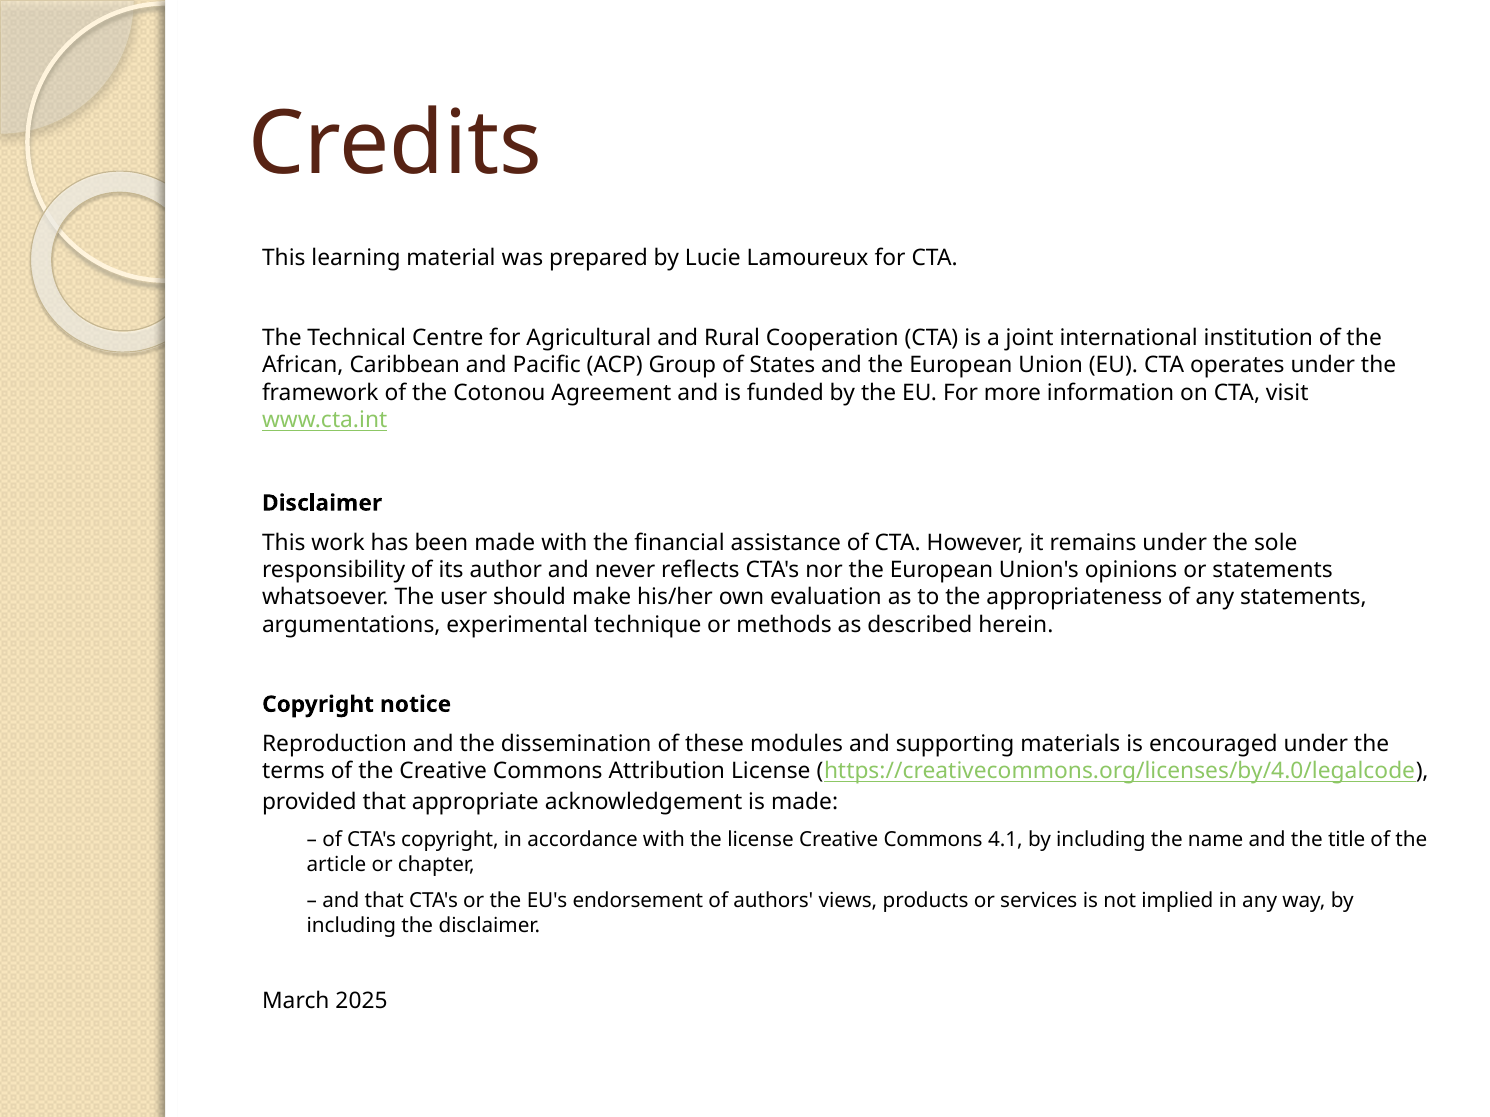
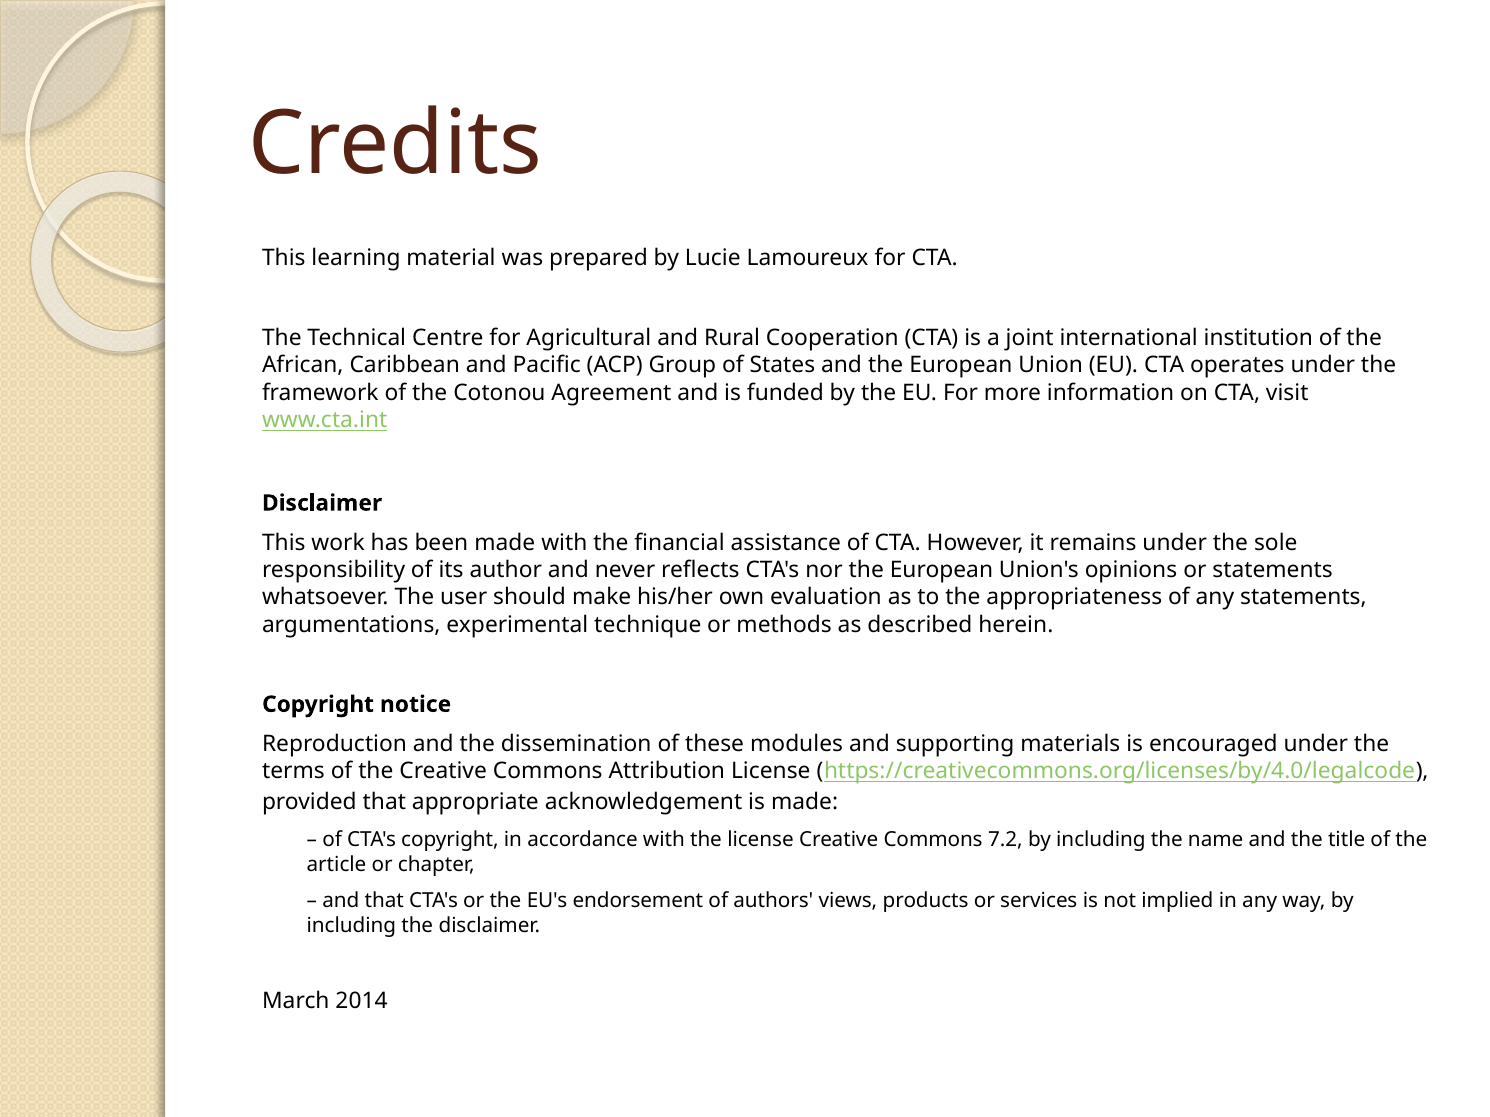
4.1: 4.1 -> 7.2 (1005, 840)
2025: 2025 -> 2014 (362, 1001)
